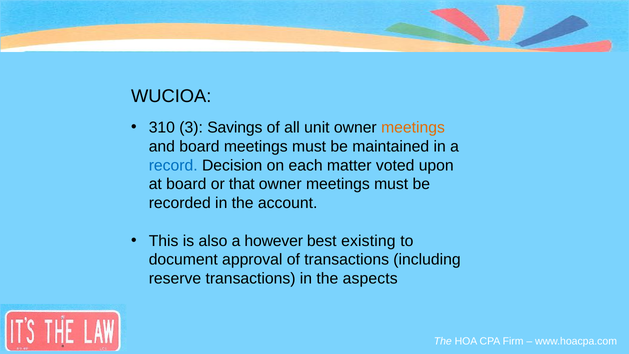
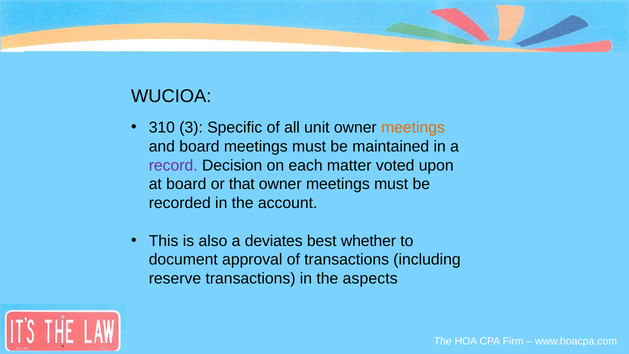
Savings: Savings -> Specific (235, 128)
record colour: blue -> purple (173, 165)
however: however -> deviates (274, 241)
existing: existing -> whether (369, 241)
